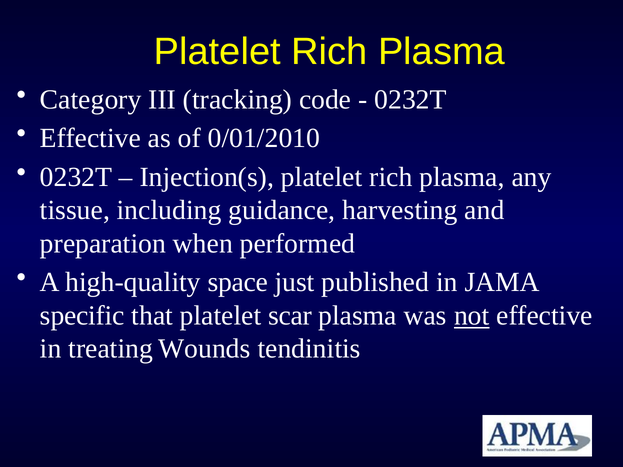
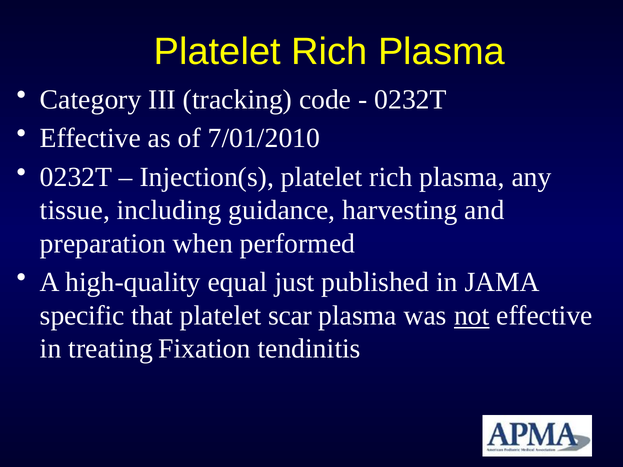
0/01/2010: 0/01/2010 -> 7/01/2010 (264, 138)
space: space -> equal (238, 282)
Wounds: Wounds -> Fixation (204, 349)
